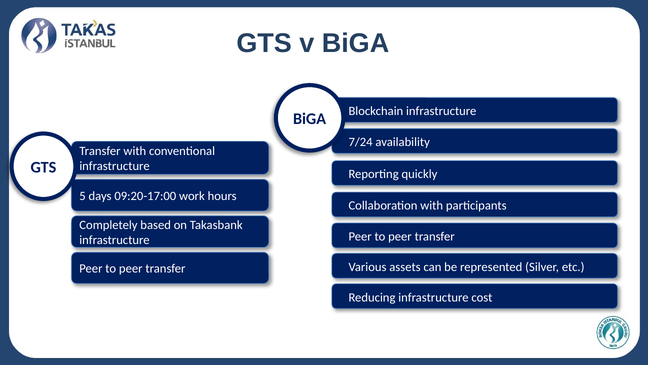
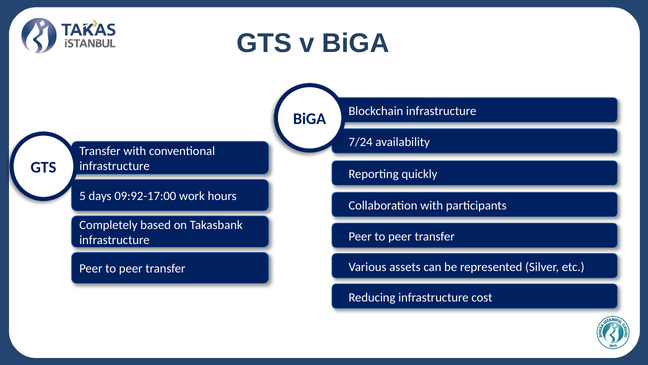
09:20-17:00: 09:20-17:00 -> 09:92-17:00 (145, 196)
